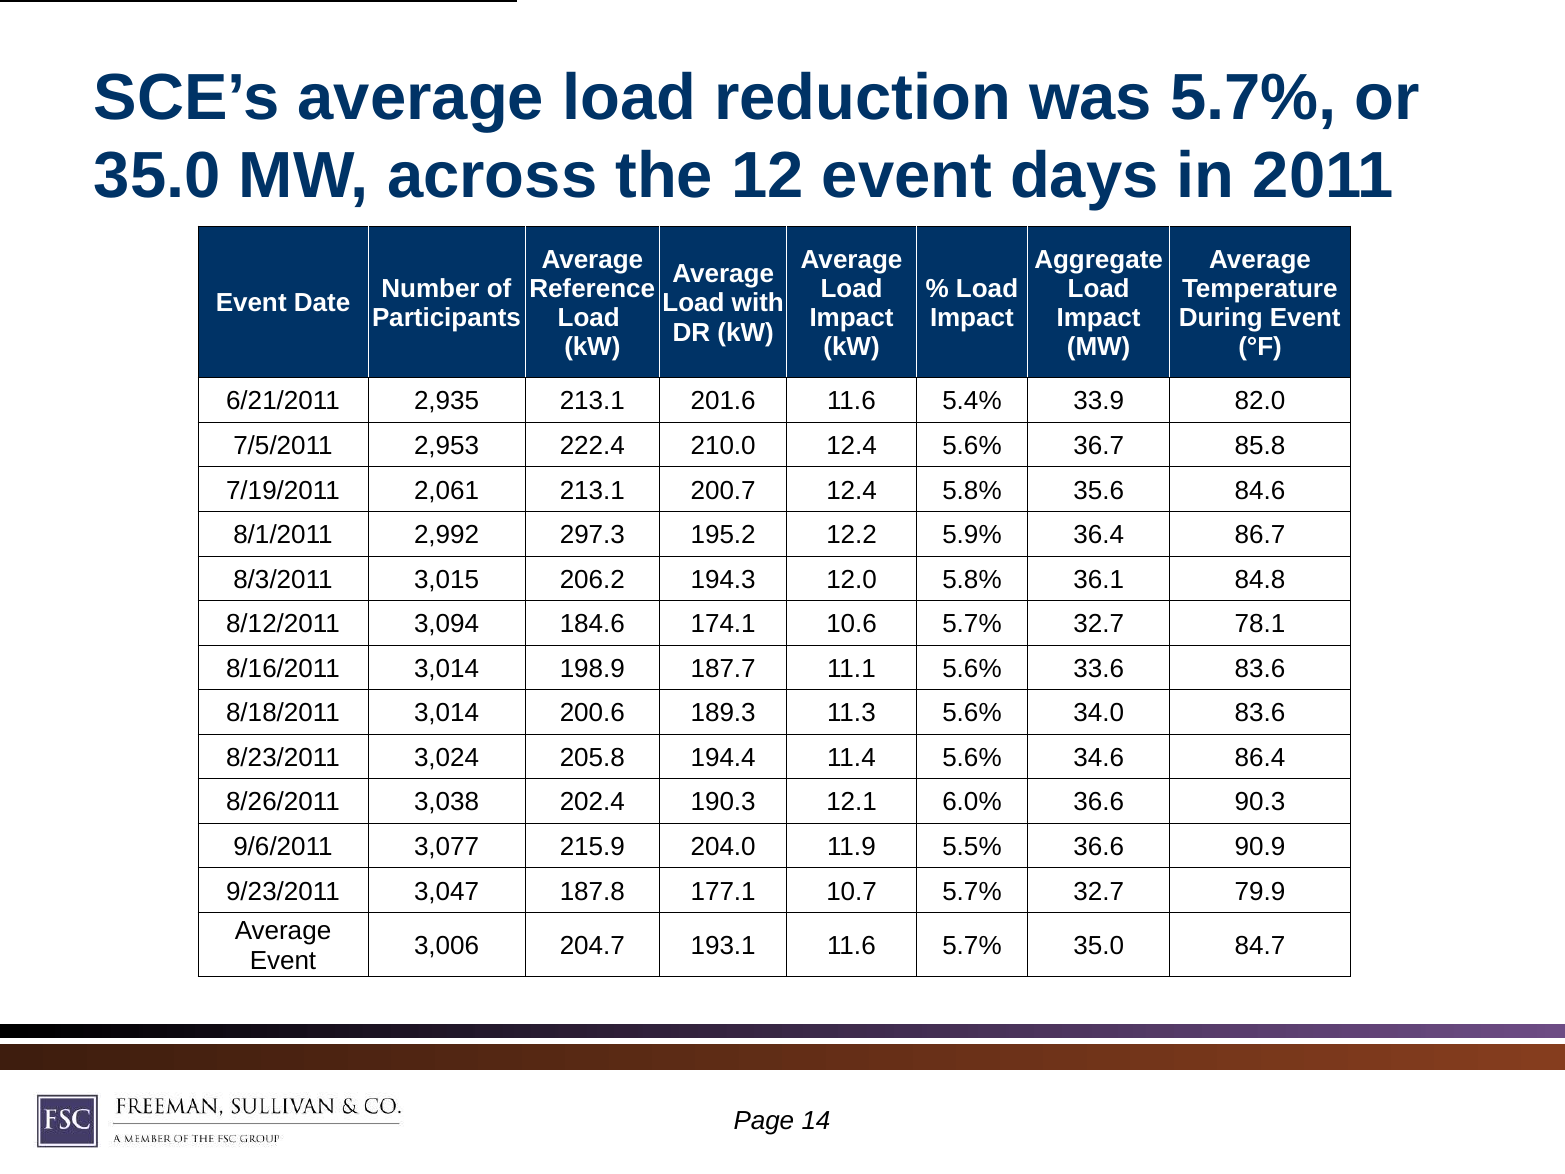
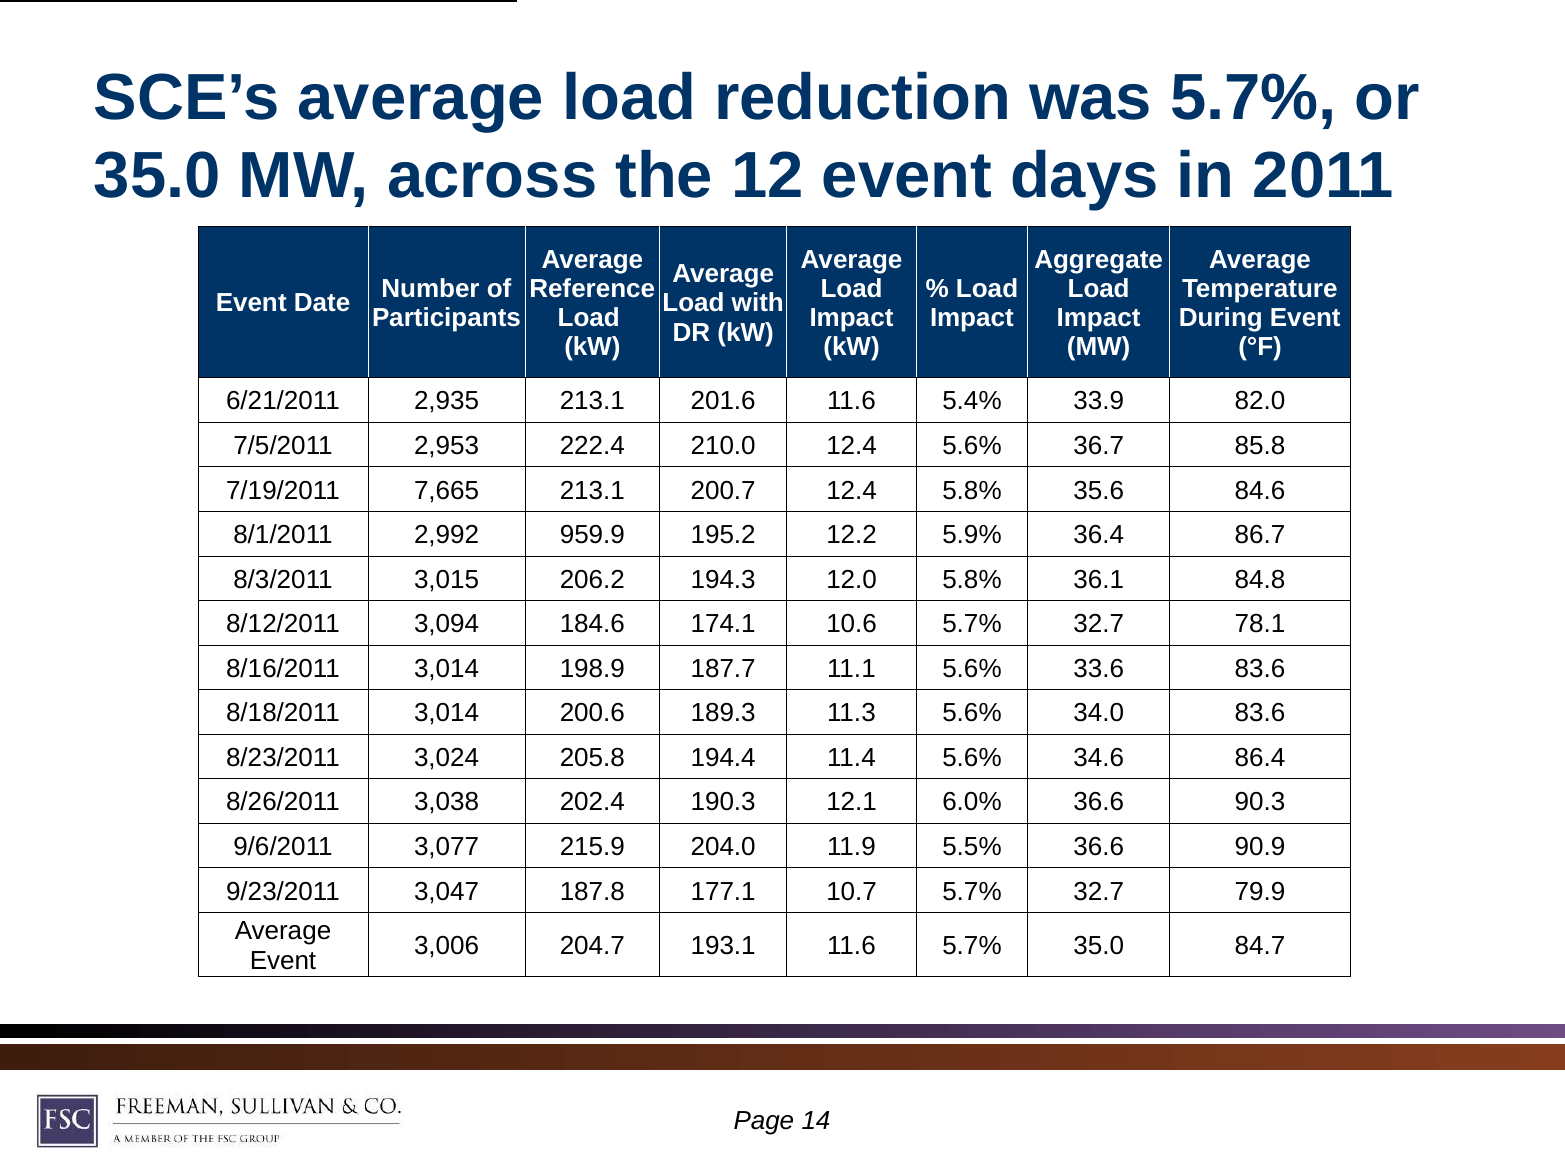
2,061: 2,061 -> 7,665 (447, 490)
297.3: 297.3 -> 959.9 (592, 535)
